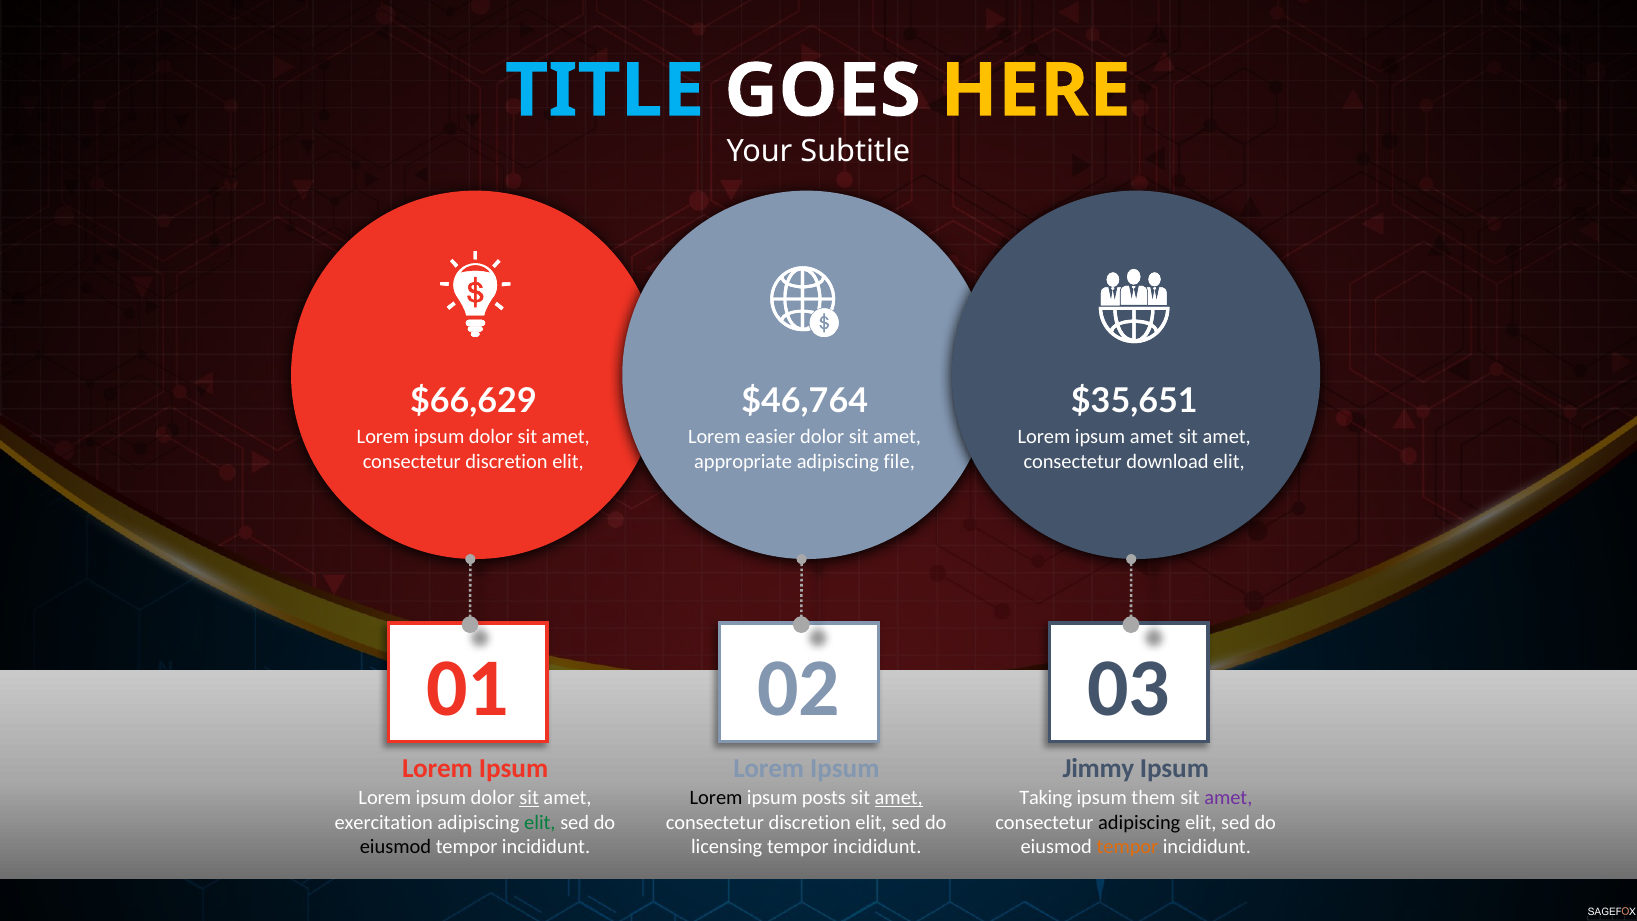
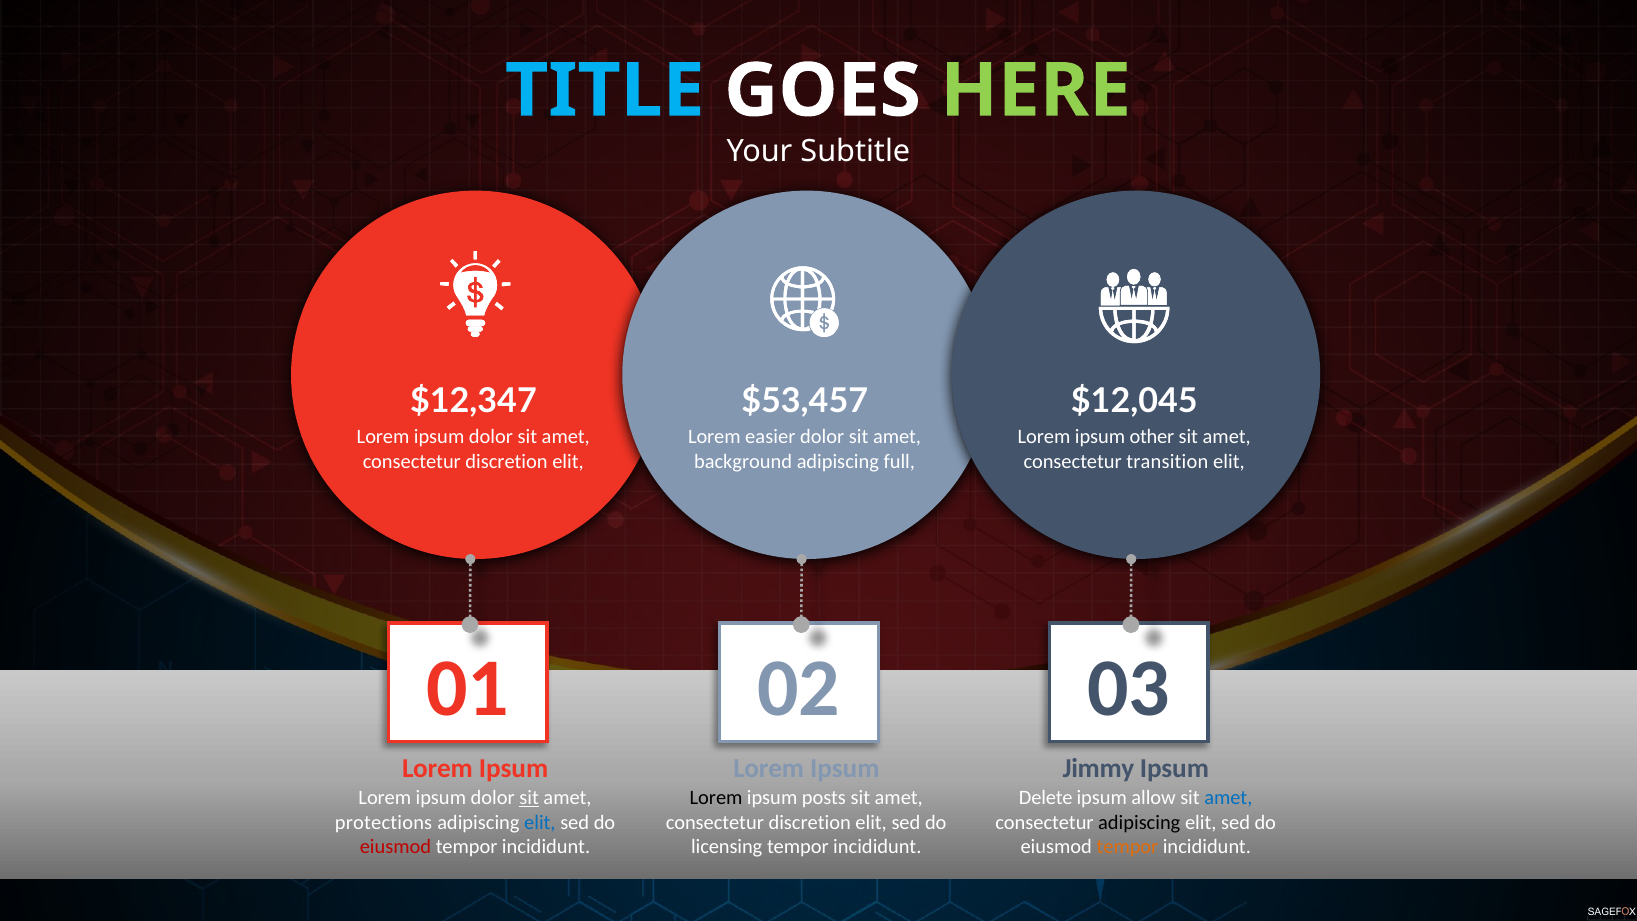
HERE colour: yellow -> light green (1036, 91)
$66,629: $66,629 -> $12,347 (473, 401)
$46,764: $46,764 -> $53,457 (805, 401)
$35,651: $35,651 -> $12,045 (1134, 401)
ipsum amet: amet -> other (1152, 437)
appropriate: appropriate -> background (743, 462)
file: file -> full (899, 462)
download: download -> transition (1167, 462)
amet underline: present -> none (899, 798)
Taking: Taking -> Delete (1046, 798)
them: them -> allow (1154, 798)
amet colour: purple -> blue (1228, 798)
exercitation: exercitation -> protections (384, 822)
elit colour: green -> blue (540, 822)
eiusmod colour: black -> red (395, 847)
